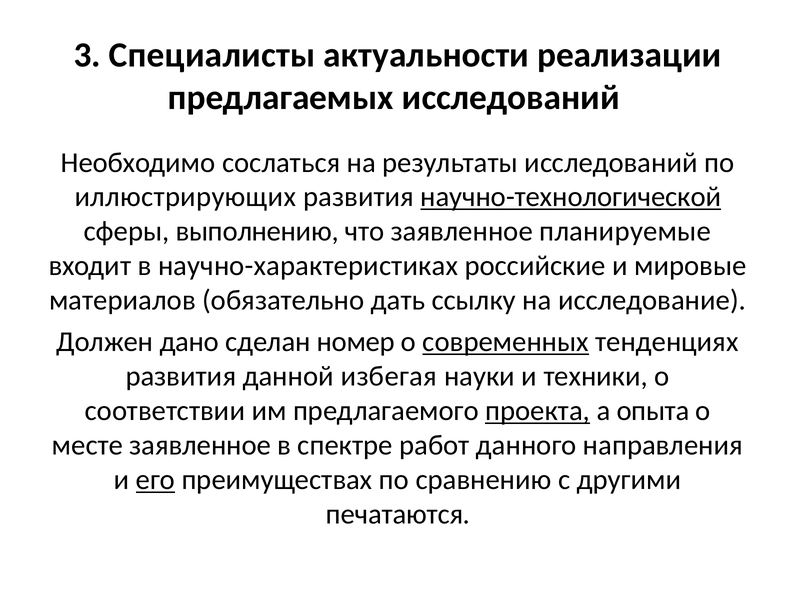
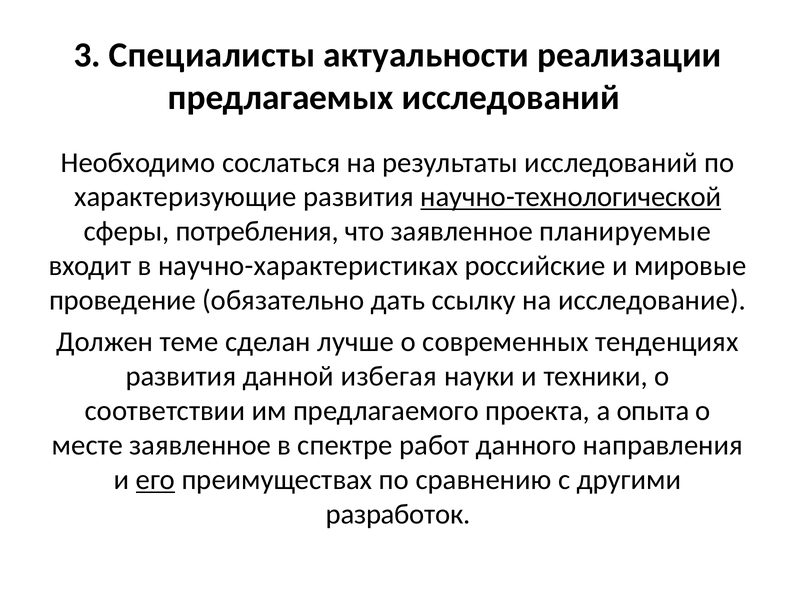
иллюстрирующих: иллюстрирующих -> характеризующие (185, 197)
выполнению: выполнению -> потребления (257, 231)
материалов: материалов -> проведение (123, 300)
дано: дано -> теме (189, 342)
номер: номер -> лучше (356, 342)
современных underline: present -> none (506, 342)
проекта underline: present -> none (538, 411)
печатаются: печатаются -> разработок (398, 514)
